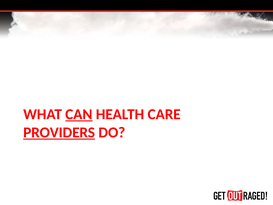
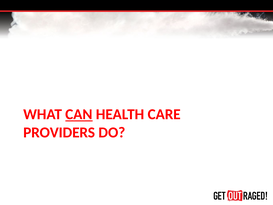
PROVIDERS underline: present -> none (59, 132)
